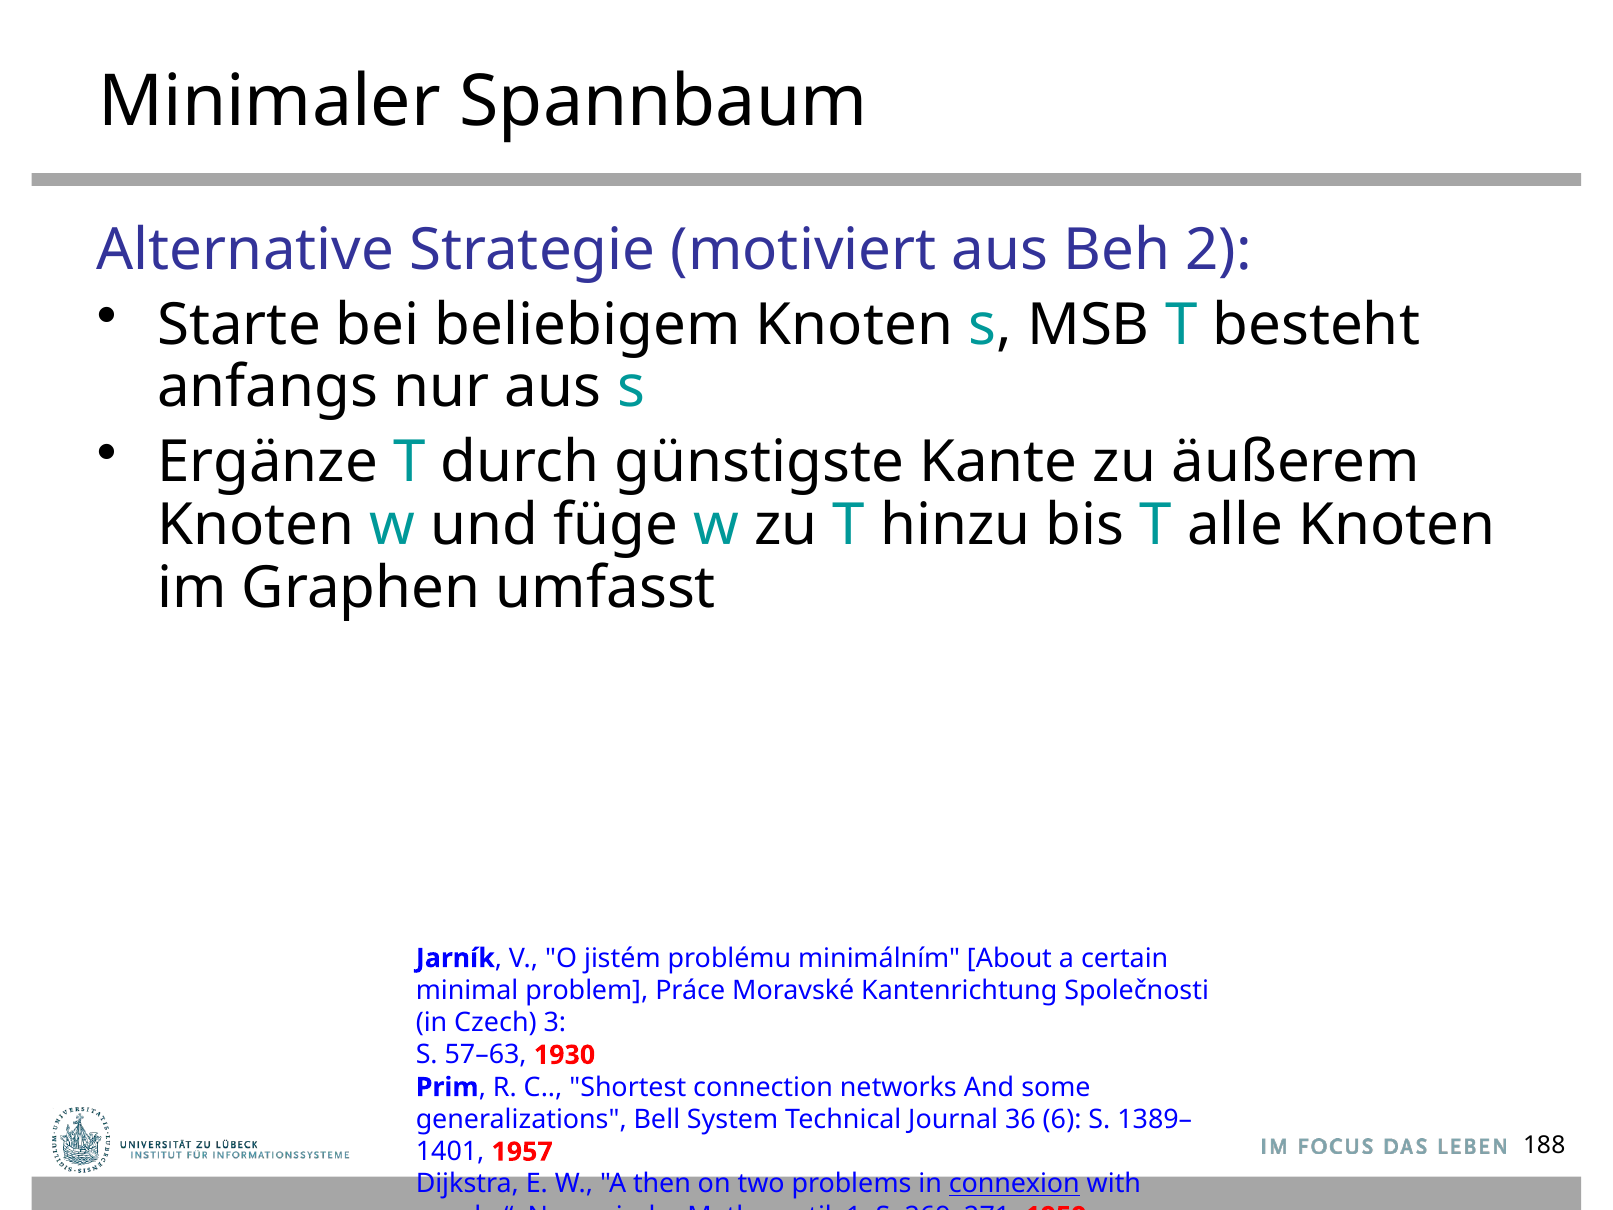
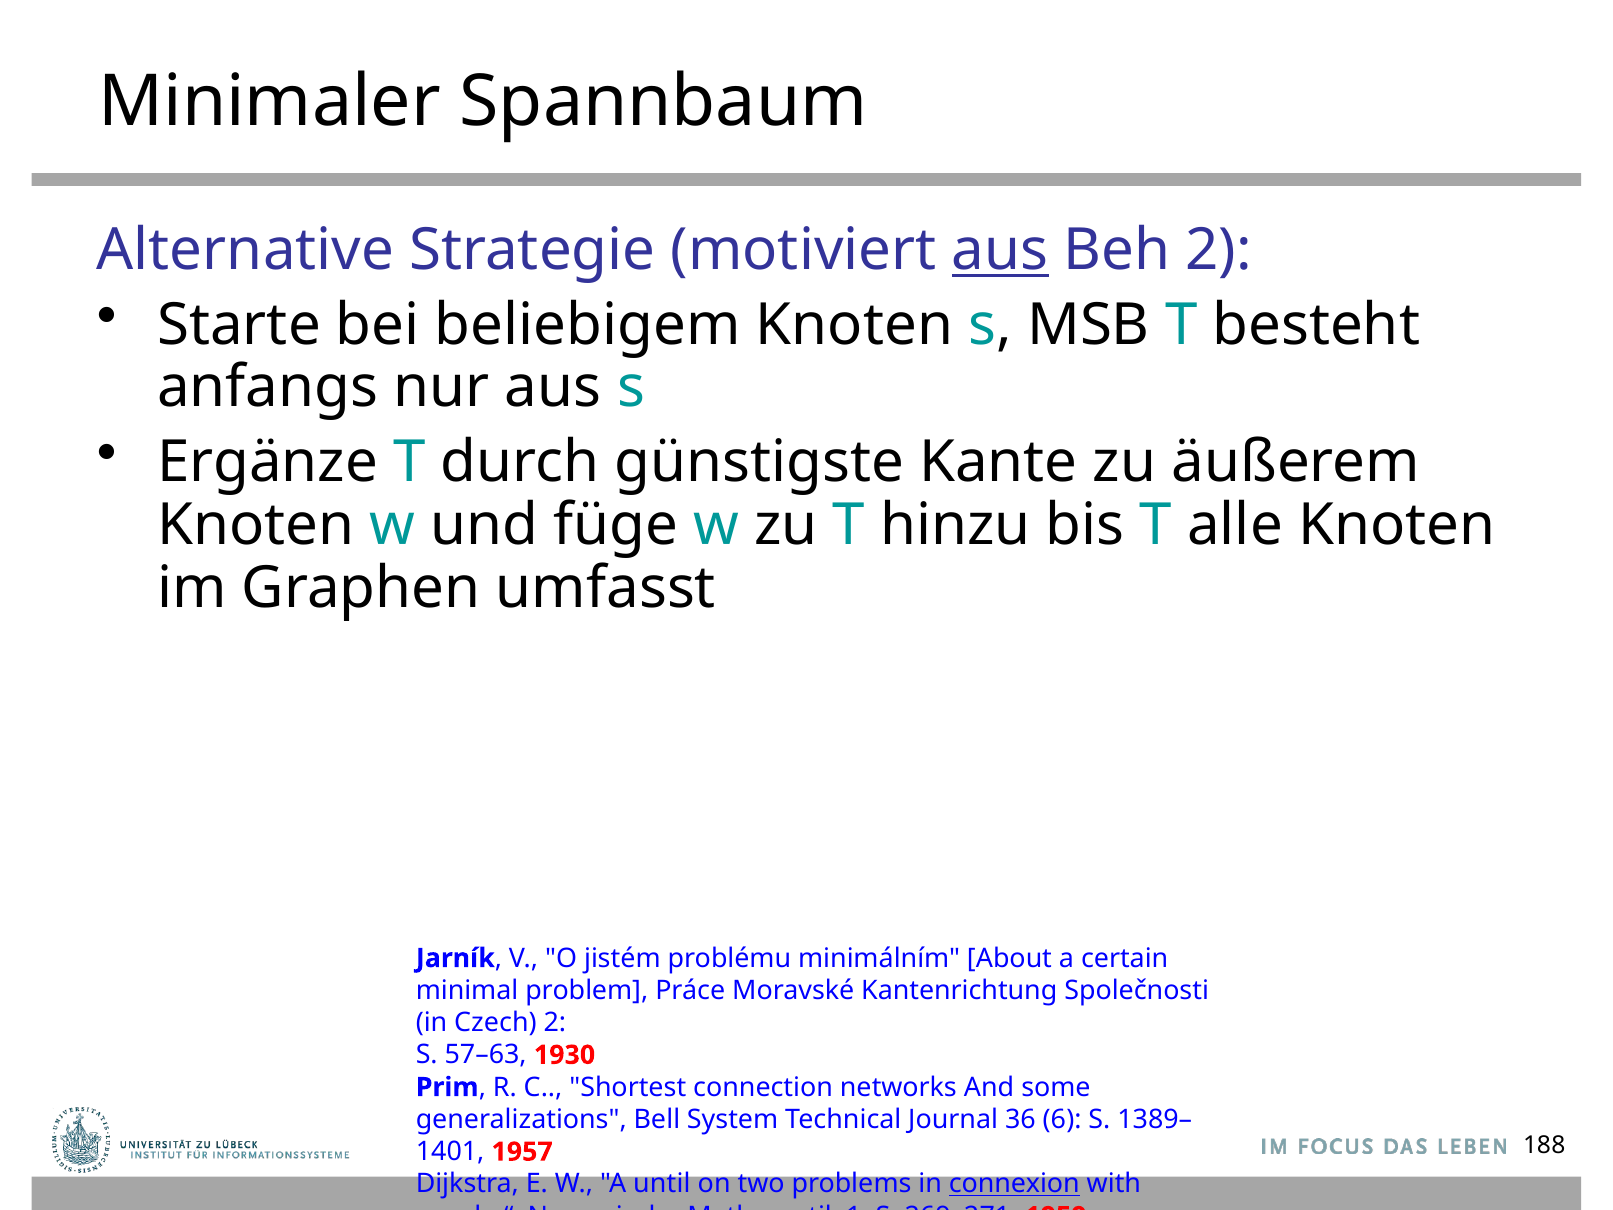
aus underline: none -> present (1000, 250)
Czech 3: 3 -> 2 (555, 1023)
then: then -> until (662, 1184)
